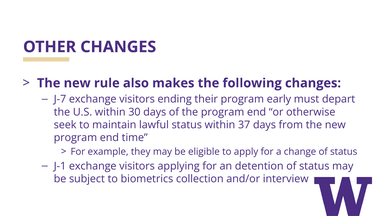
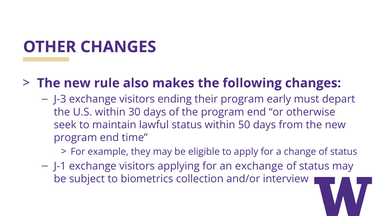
J-7: J-7 -> J-3 (60, 99)
37: 37 -> 50 (244, 125)
an detention: detention -> exchange (259, 166)
